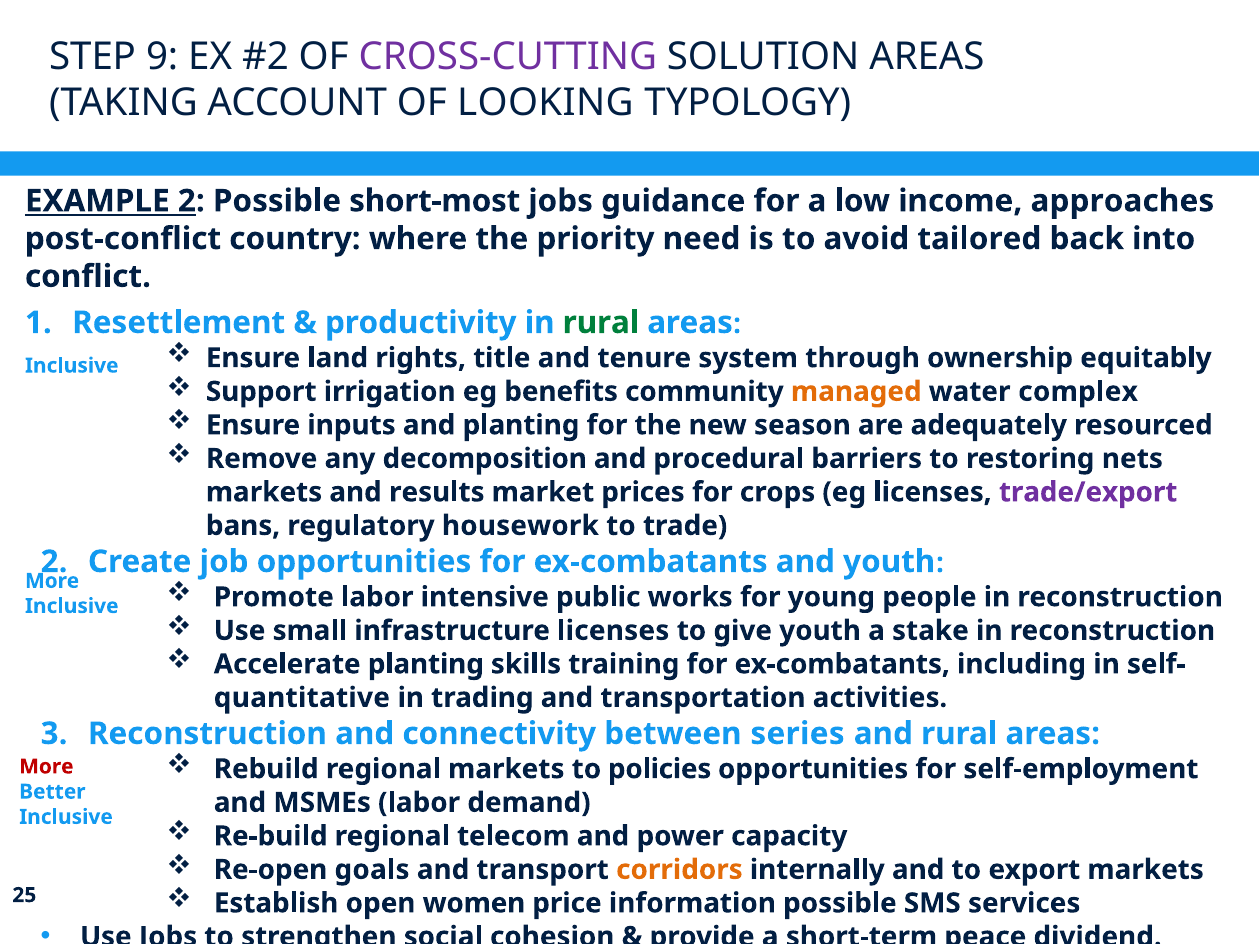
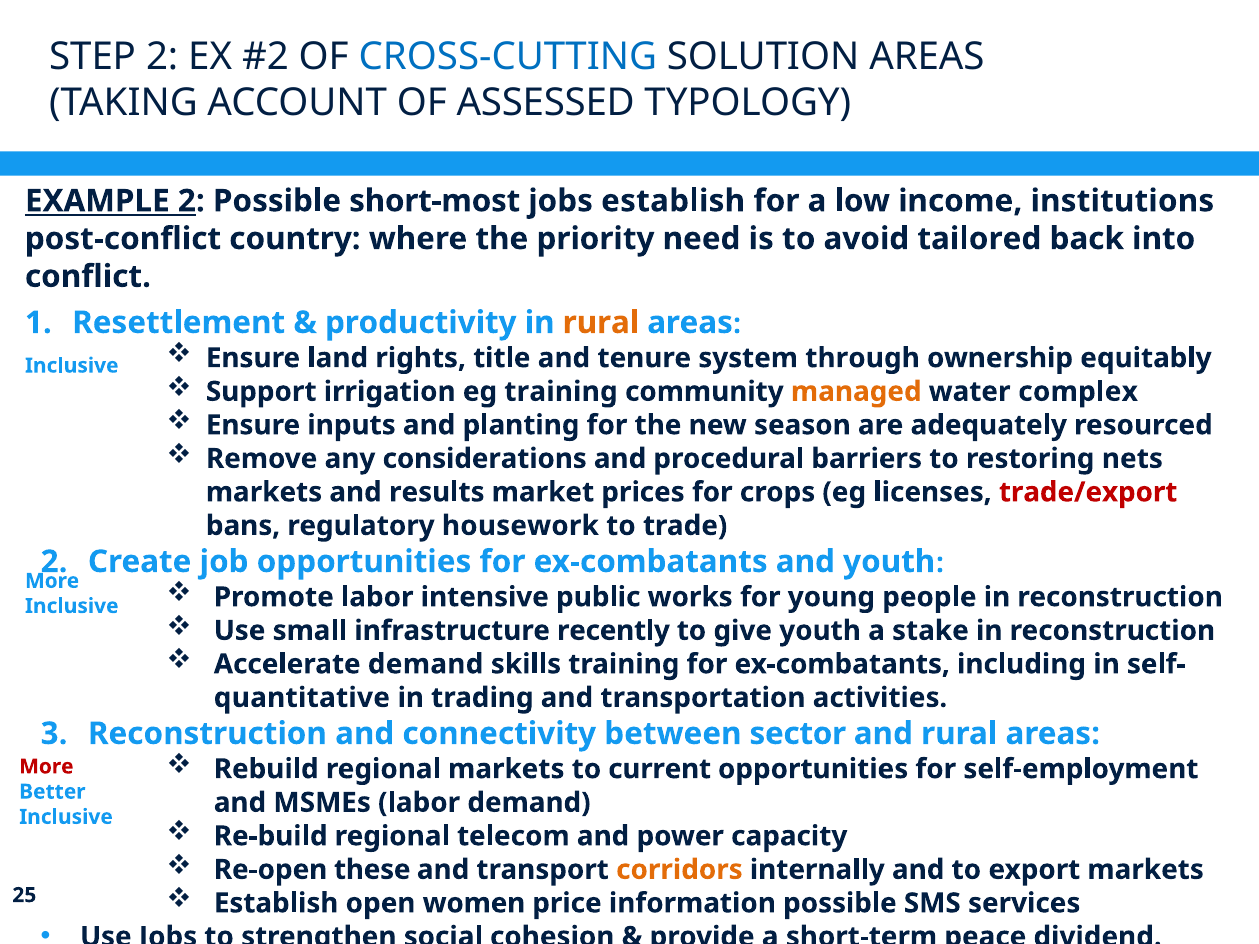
STEP 9: 9 -> 2 (162, 56)
CROSS-CUTTING colour: purple -> blue (508, 56)
LOOKING: LOOKING -> ASSESSED (546, 103)
jobs guidance: guidance -> establish (673, 201)
approaches: approaches -> institutions (1122, 201)
rural colour: green -> orange (601, 323)
eg benefits: benefits -> training (561, 392)
decomposition: decomposition -> considerations (485, 459)
trade/export colour: purple -> red (1088, 492)
infrastructure licenses: licenses -> recently (613, 631)
Accelerate planting: planting -> demand (426, 664)
series: series -> sector (798, 734)
policies: policies -> current (660, 769)
goals: goals -> these (372, 870)
